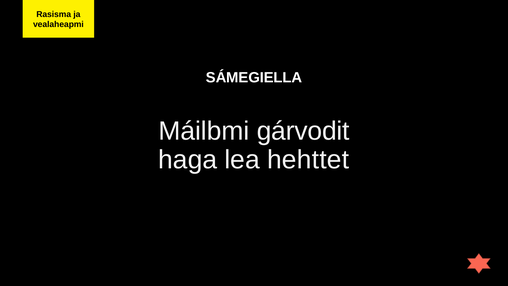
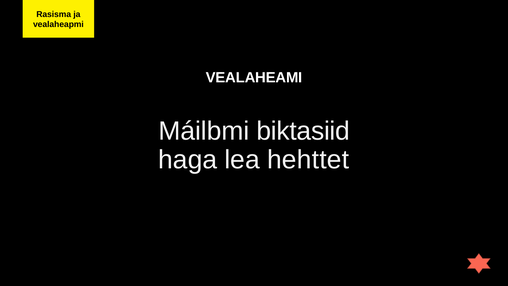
SÁMEGIELLA: SÁMEGIELLA -> VEALAHEAMI (254, 77)
gárvodit: gárvodit -> biktasiid (303, 131)
